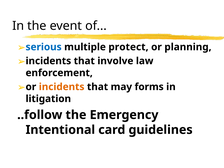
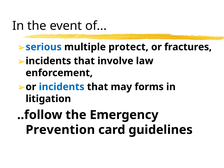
planning: planning -> fractures (188, 47)
incidents colour: orange -> blue (62, 87)
Intentional: Intentional -> Prevention (60, 130)
